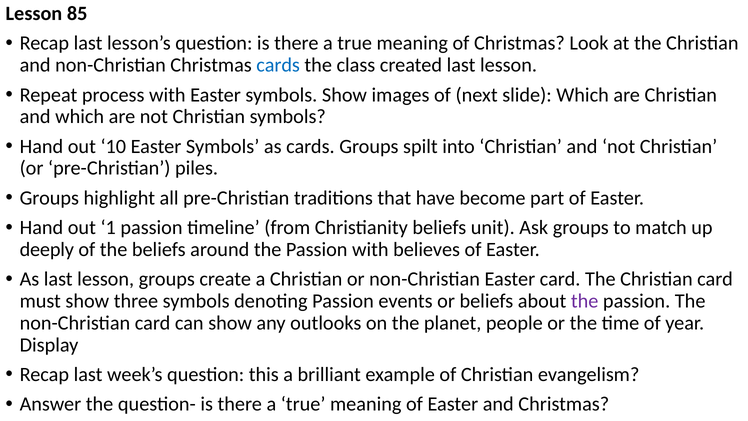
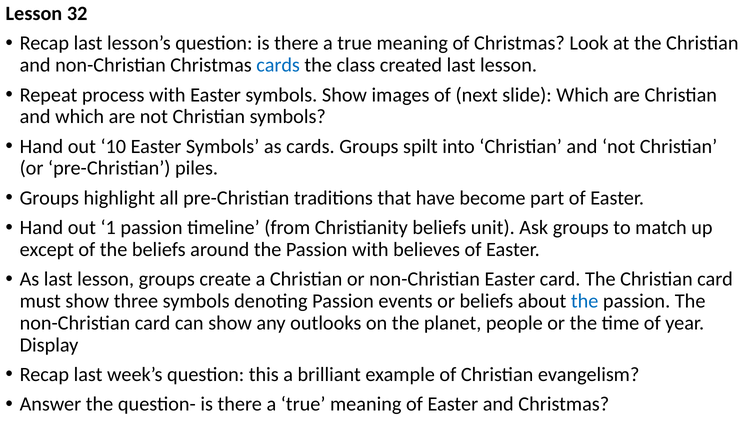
85: 85 -> 32 (77, 14)
deeply: deeply -> except (47, 249)
the colour: purple -> blue (585, 301)
